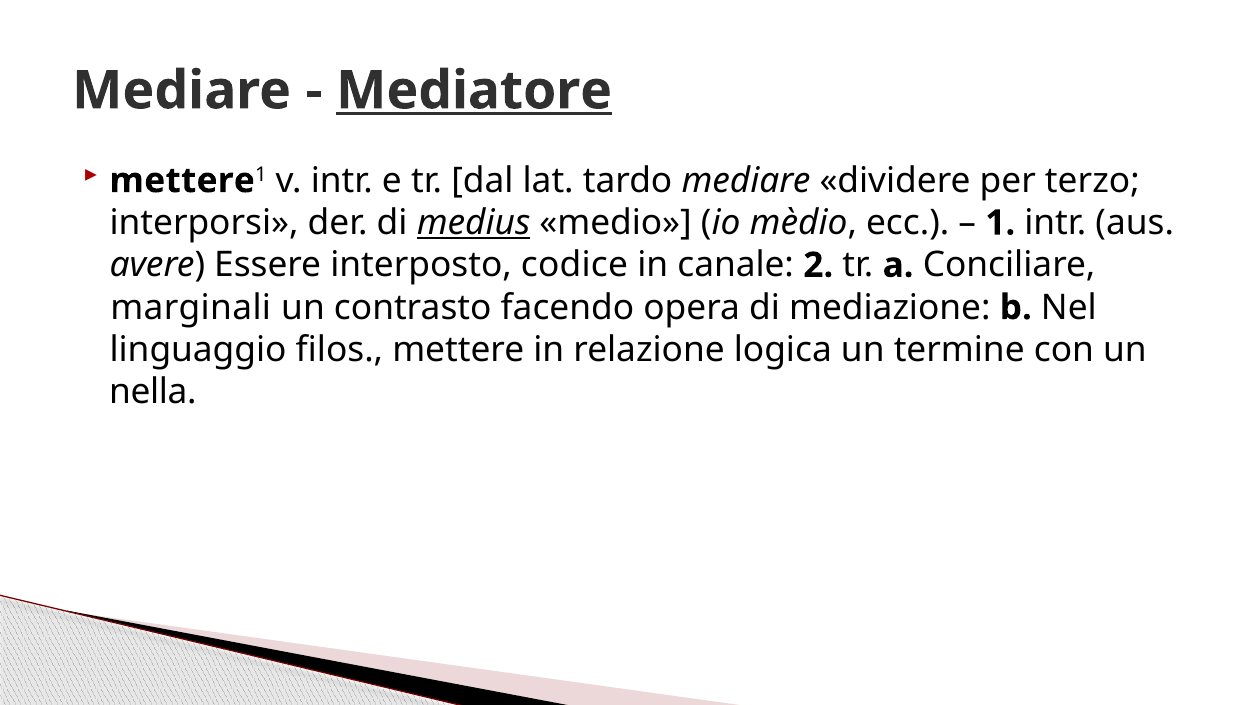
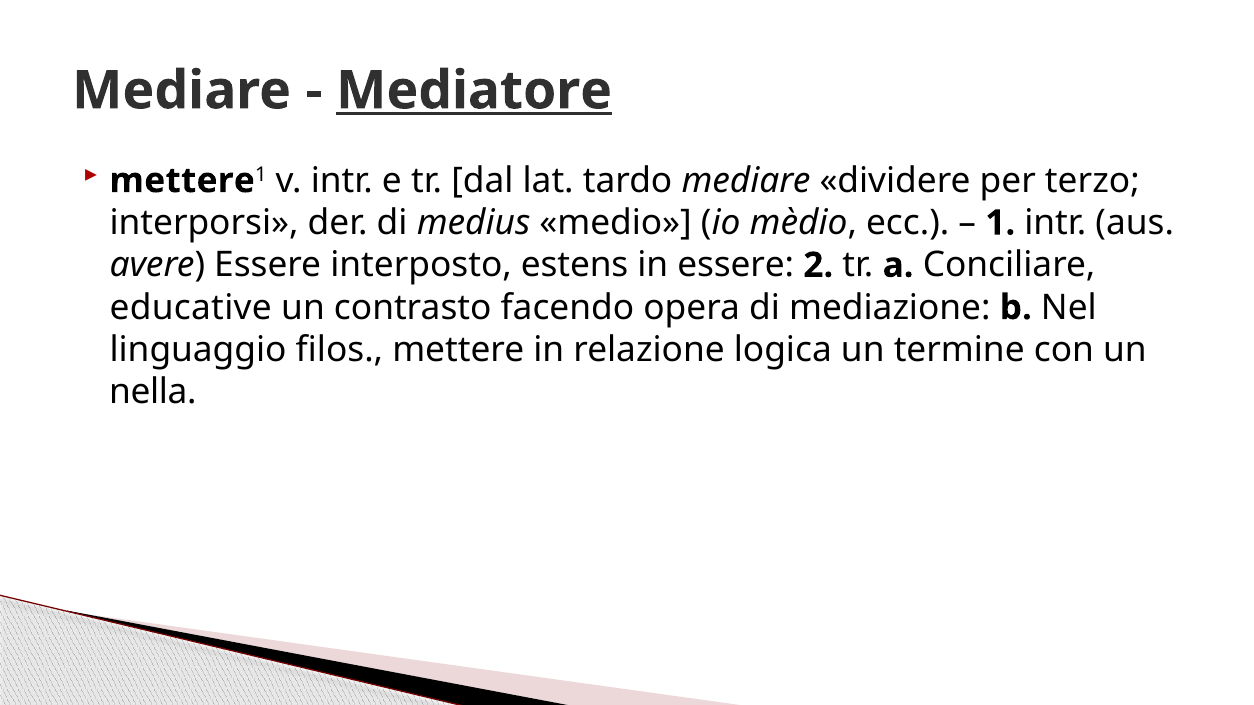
medius underline: present -> none (474, 223)
codice: codice -> estens (575, 265)
in canale: canale -> essere (736, 265)
marginali: marginali -> educative (191, 308)
